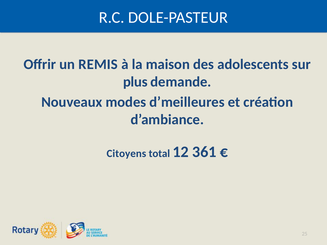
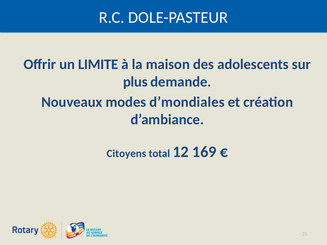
REMIS: REMIS -> LIMITE (98, 64)
d’meilleures: d’meilleures -> d’mondiales (187, 102)
361: 361 -> 169 (204, 152)
